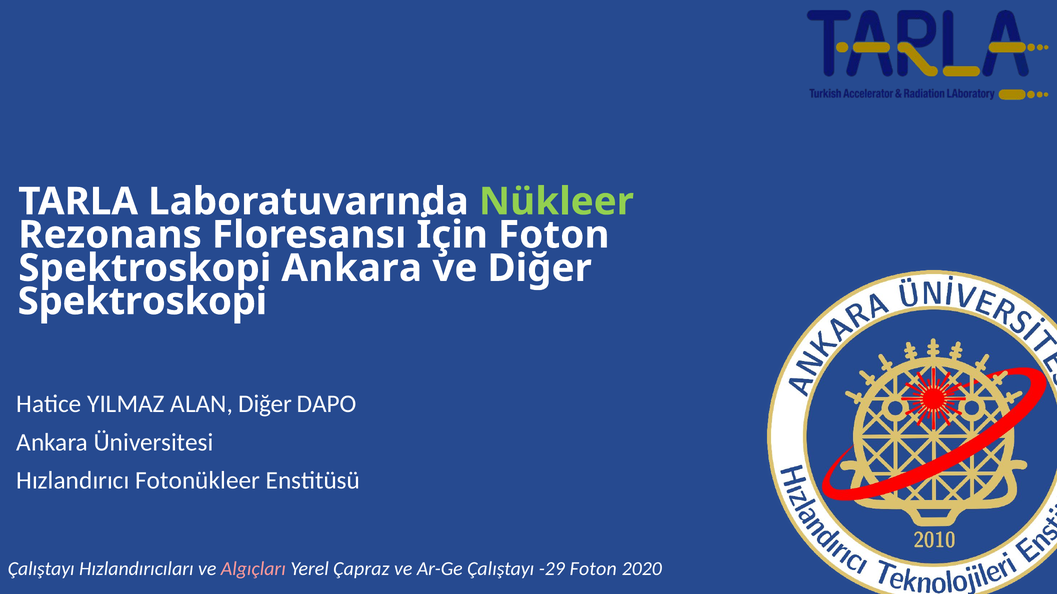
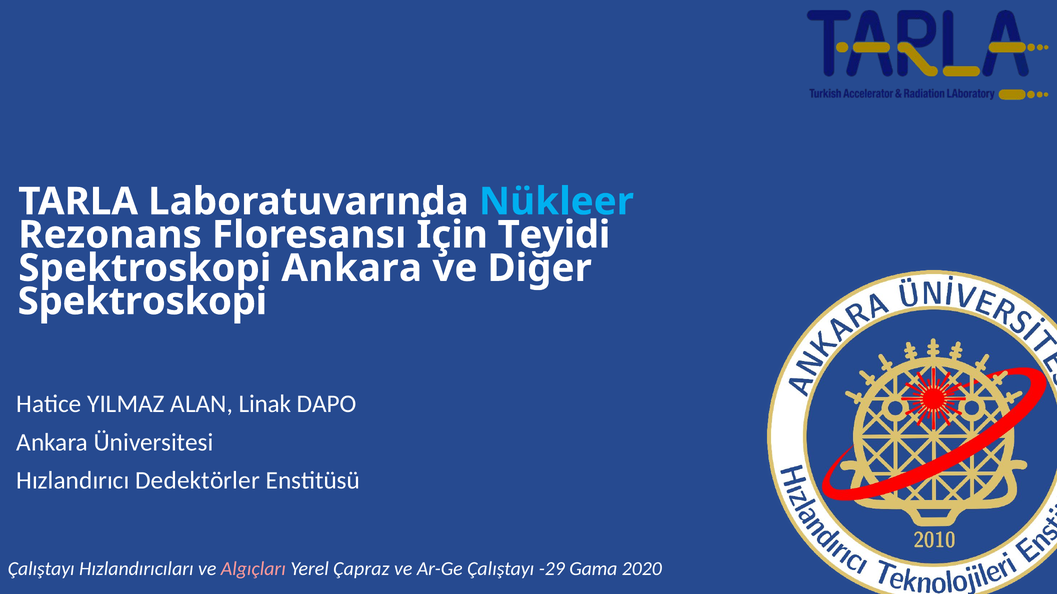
Nükleer colour: light green -> light blue (556, 202)
İçin Foton: Foton -> Teyidi (554, 235)
ALAN Diğer: Diğer -> Linak (265, 404)
Fotonükleer: Fotonükleer -> Dedektörler (198, 481)
-29 Foton: Foton -> Gama (593, 569)
